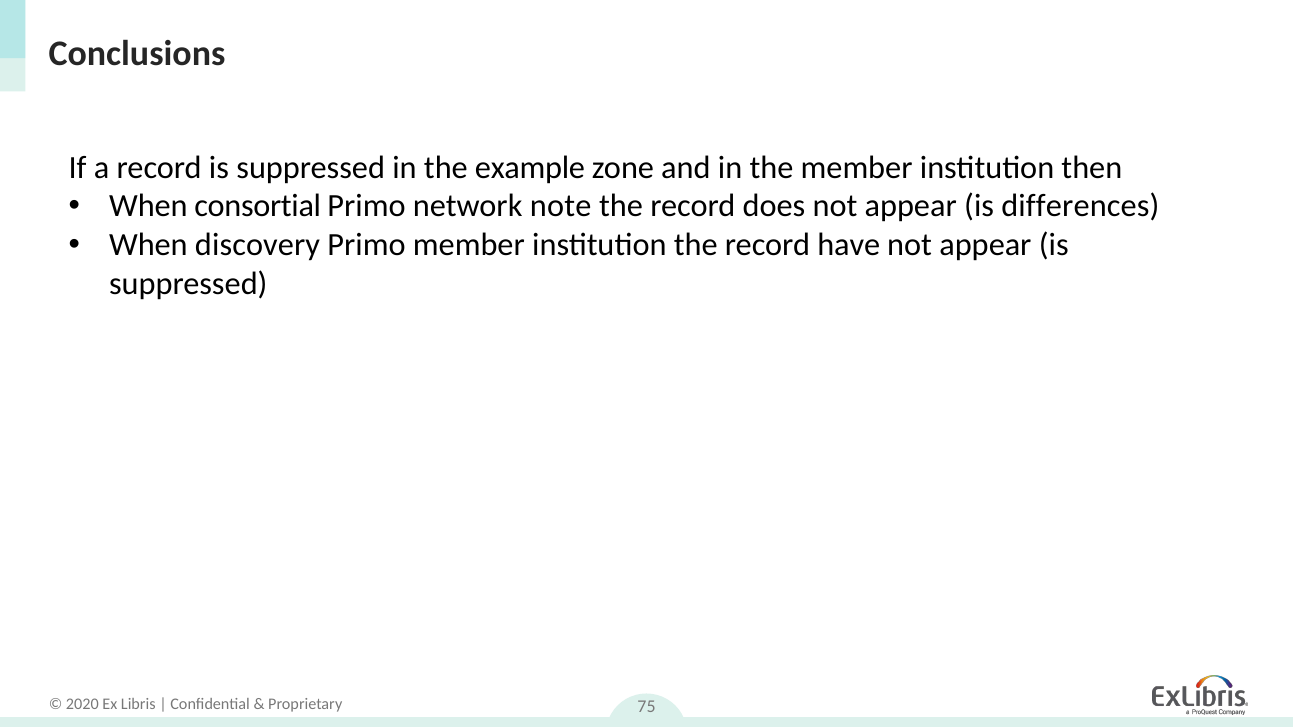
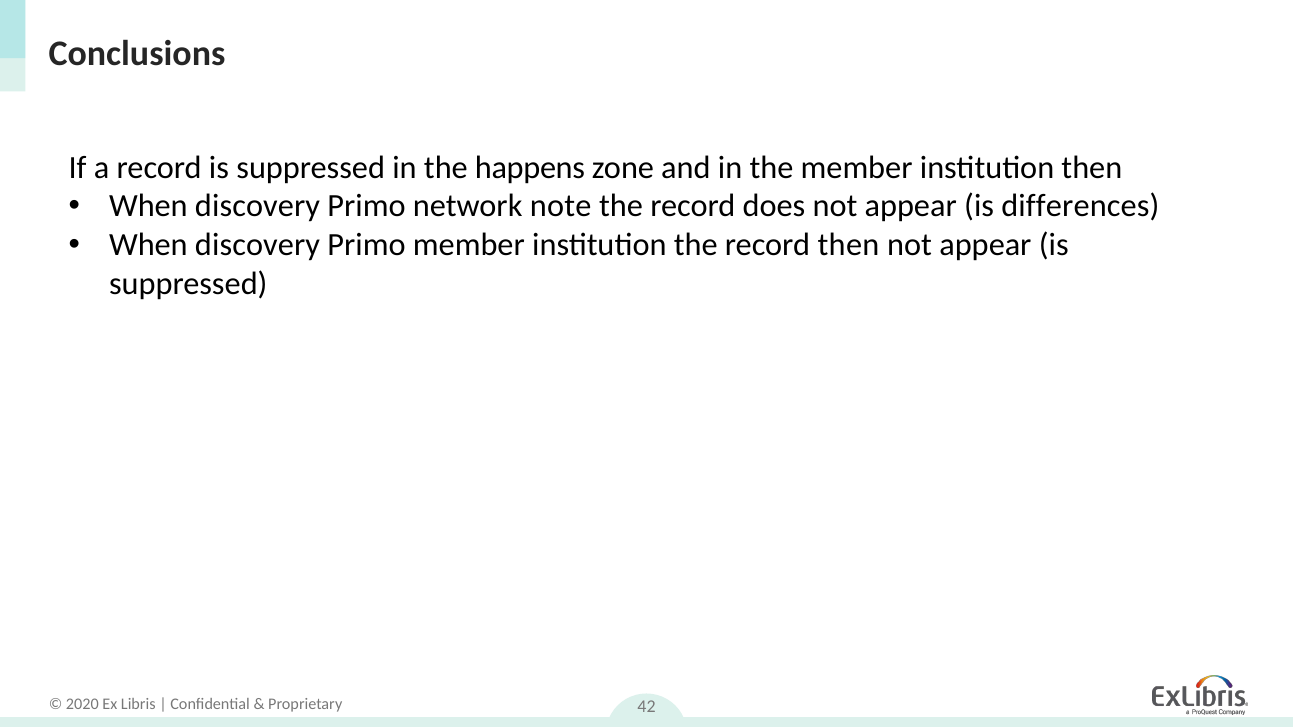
example: example -> happens (530, 168)
consortial: consortial -> discovery (258, 206)
record have: have -> then (849, 245)
75: 75 -> 42 (647, 707)
